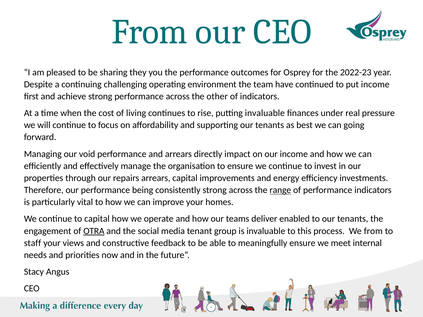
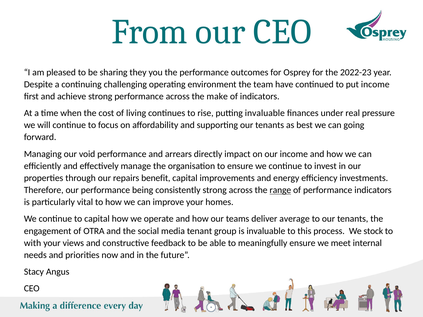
other: other -> make (217, 96)
repairs arrears: arrears -> benefit (156, 178)
enabled: enabled -> average (295, 219)
OTRA underline: present -> none (94, 231)
We from: from -> stock (373, 231)
staff: staff -> with (33, 243)
